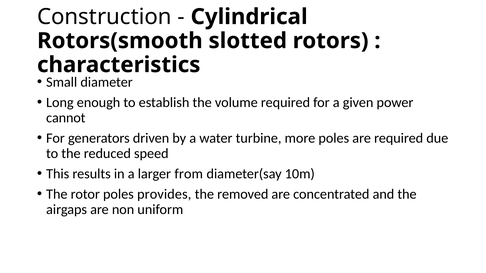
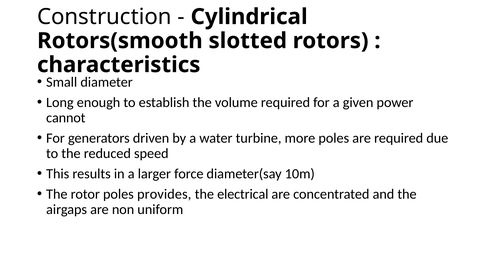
from: from -> force (189, 174)
removed: removed -> electrical (243, 194)
